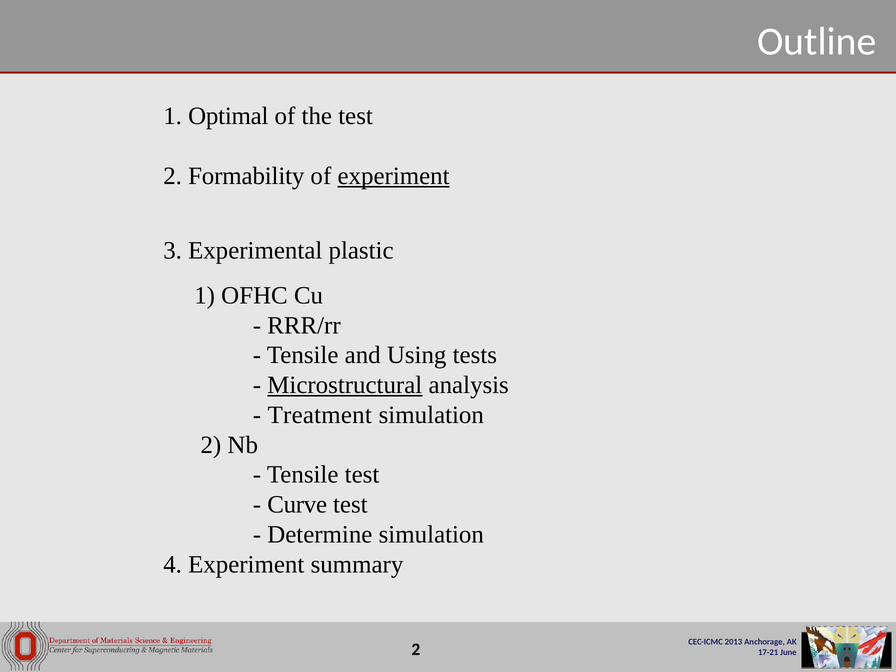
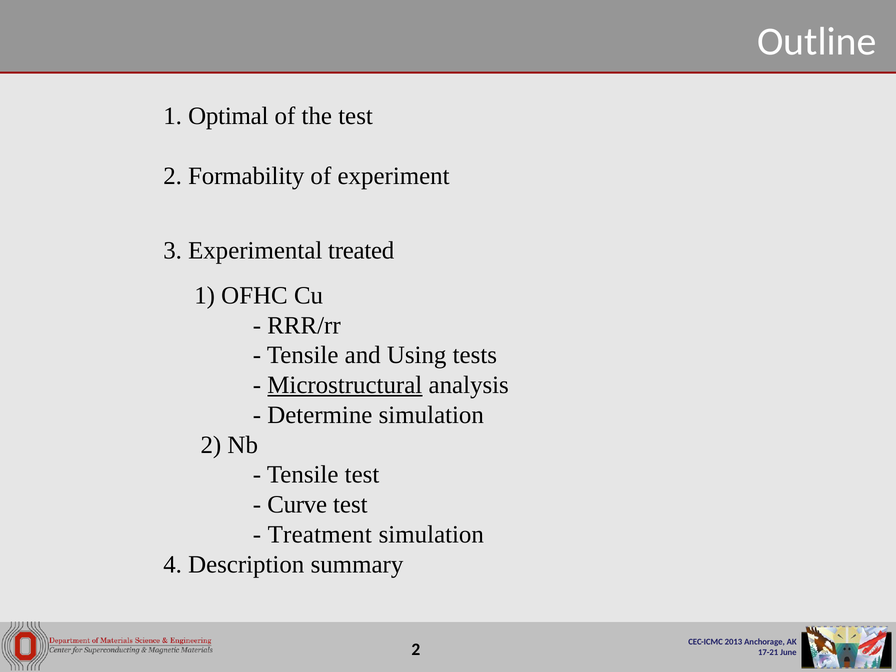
experiment underline: present -> none (394, 176)
plastic: plastic -> treated (361, 251)
Treatment: Treatment -> Determine (320, 415)
Determine: Determine -> Treatment (320, 534)
4 Experiment: Experiment -> Description (246, 564)
